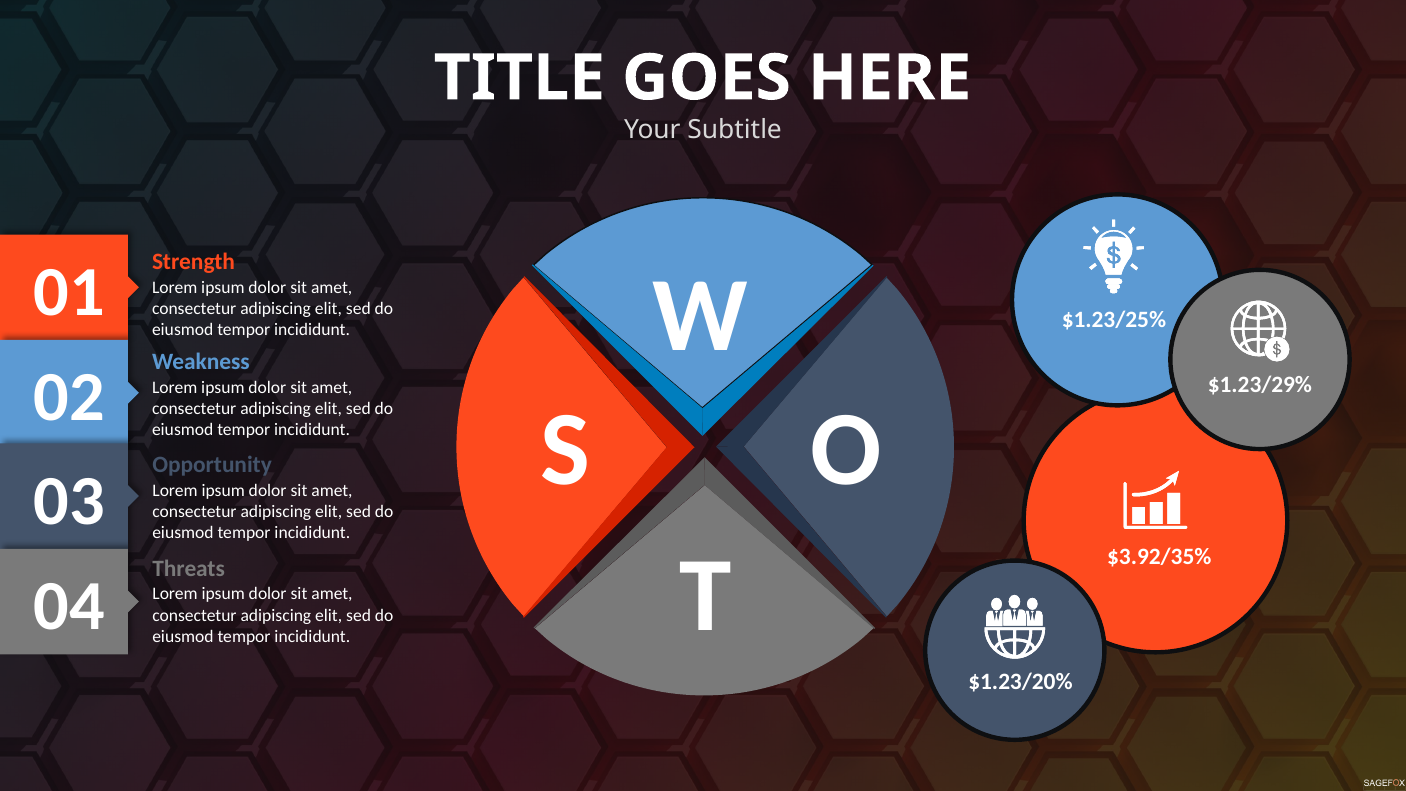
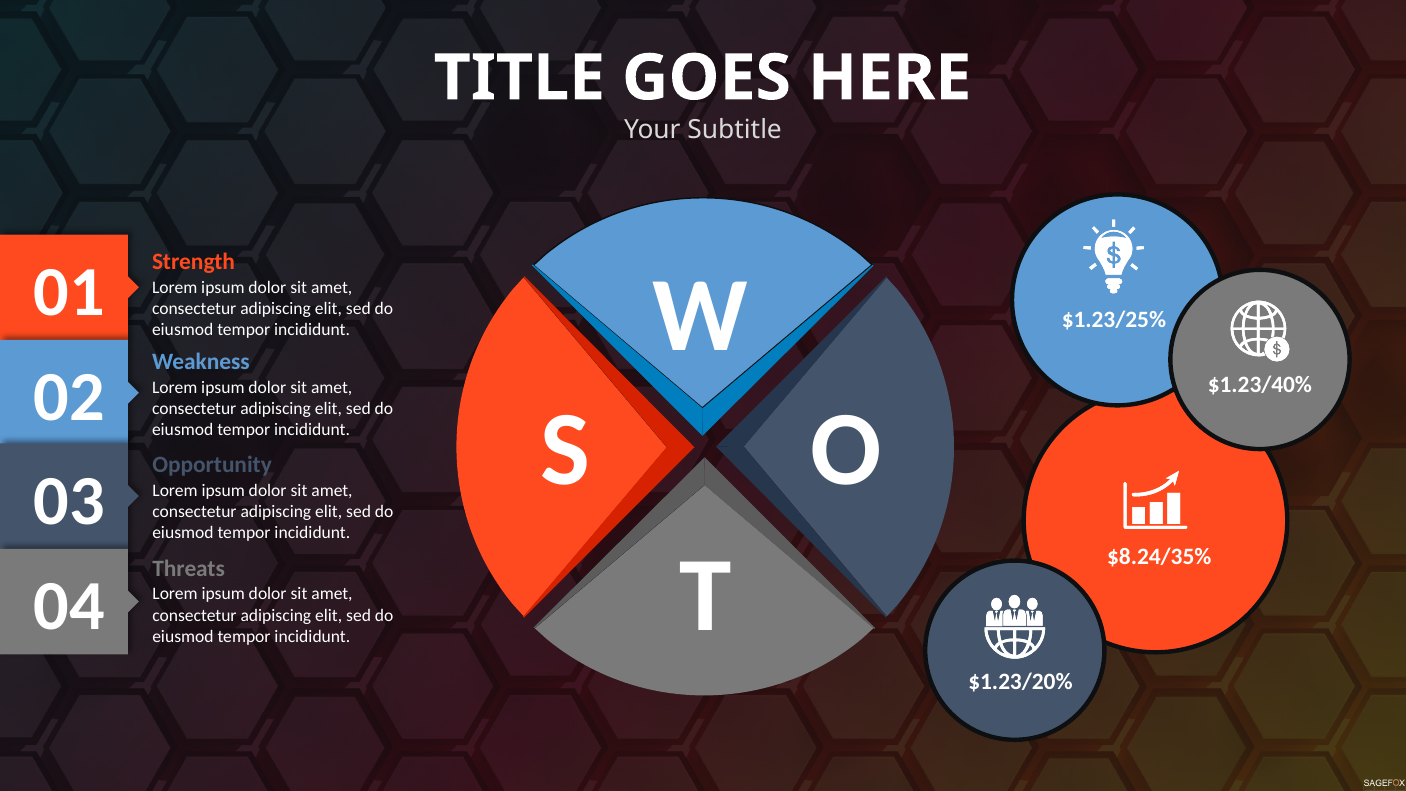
$1.23/29%: $1.23/29% -> $1.23/40% (1260, 385)
$3.92/35%: $3.92/35% -> $8.24/35% (1159, 556)
